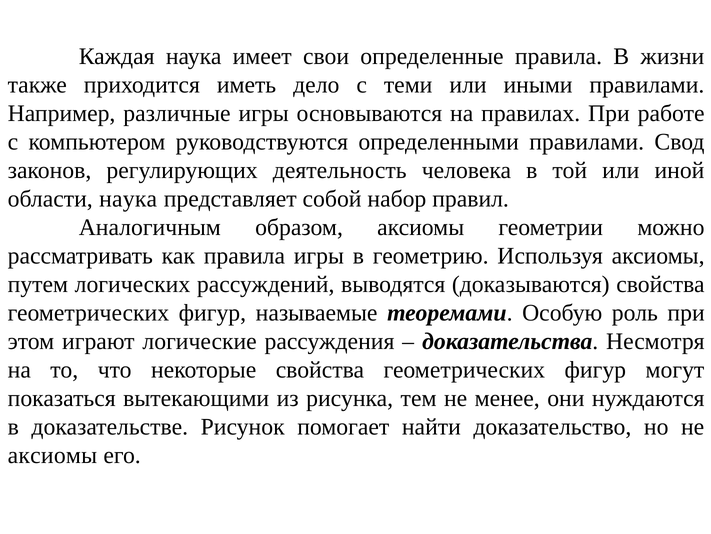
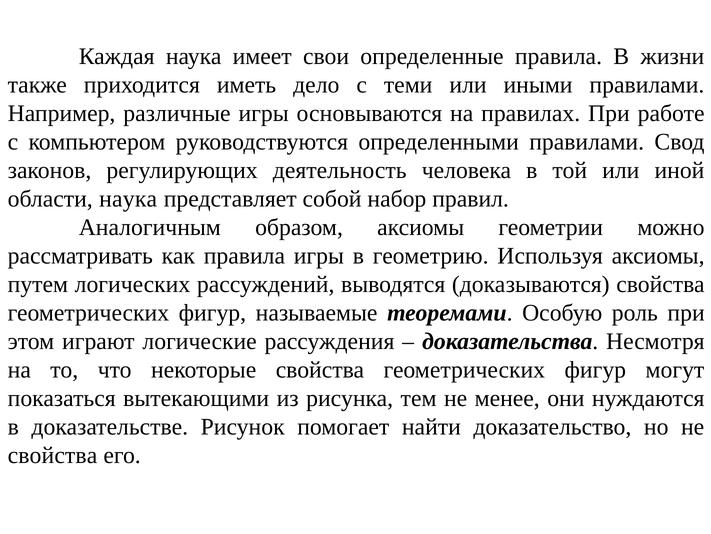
аксиомы: аксиомы -> свойства (52, 455)
